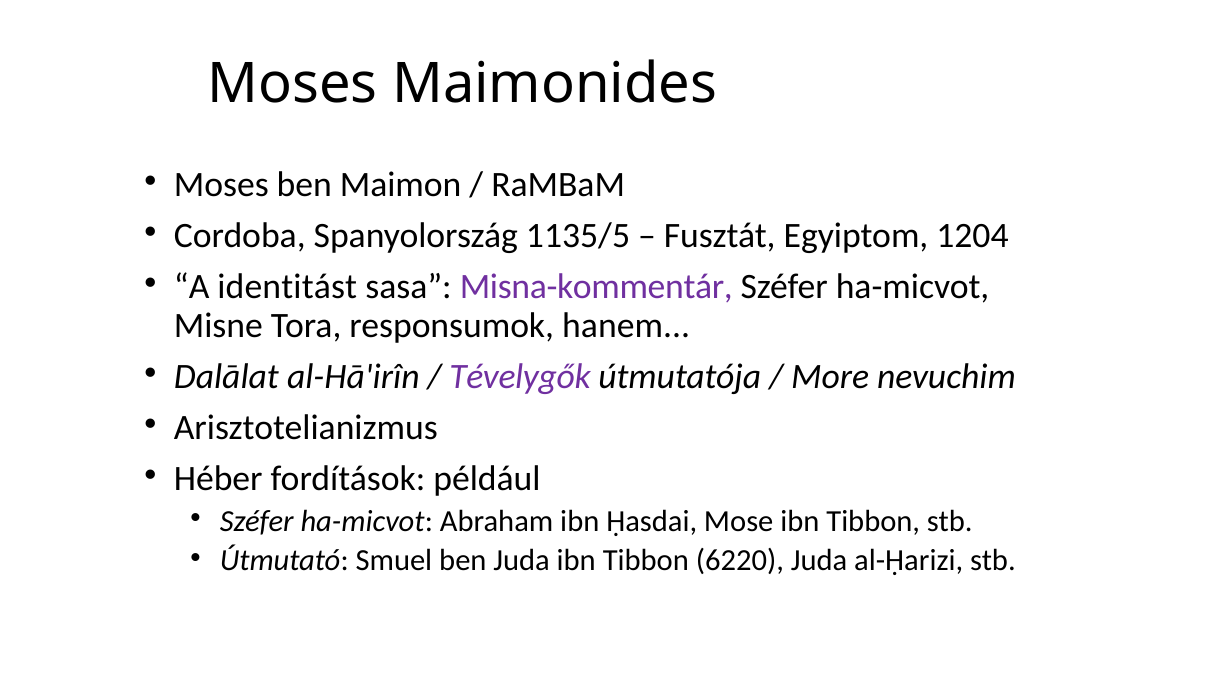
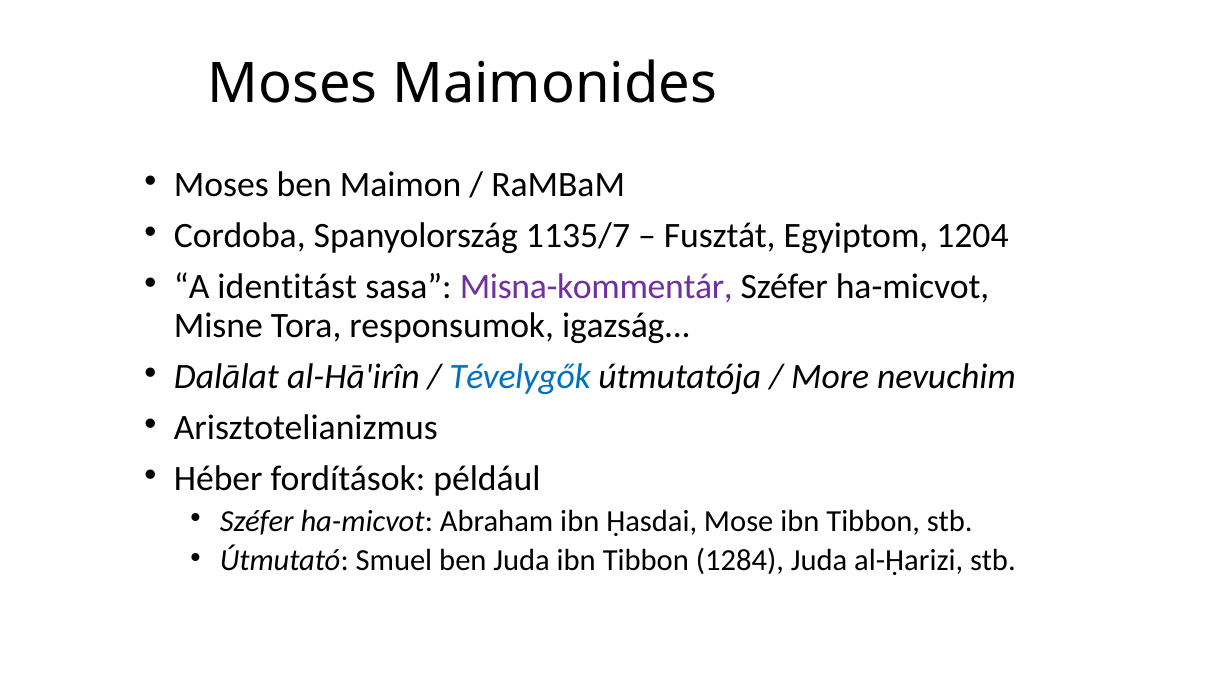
1135/5: 1135/5 -> 1135/7 (578, 236)
hanem: hanem -> igazság (626, 325)
Tévelygők colour: purple -> blue (520, 377)
6220: 6220 -> 1284 (740, 561)
